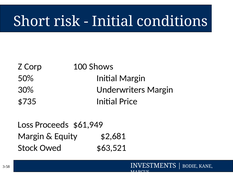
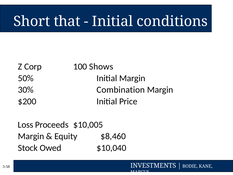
risk: risk -> that (67, 21)
Underwriters: Underwriters -> Combination (121, 90)
$735: $735 -> $200 (27, 101)
$61,949: $61,949 -> $10,005 (88, 125)
$2,681: $2,681 -> $8,460 (113, 136)
$63,521: $63,521 -> $10,040 (111, 148)
